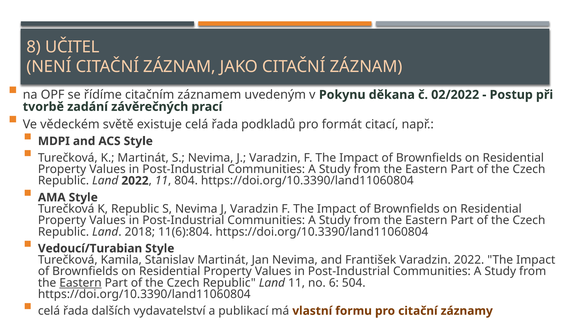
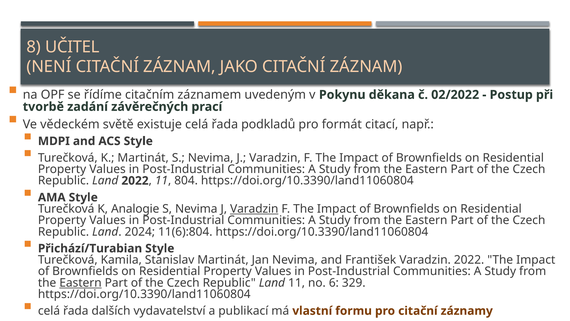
K Republic: Republic -> Analogie (135, 209)
Varadzin underline: none -> present (254, 209)
2018: 2018 -> 2024 (140, 231)
Vedoucí/Turabian: Vedoucí/Turabian -> Přichází/Turabian (90, 248)
504: 504 -> 329 (354, 282)
